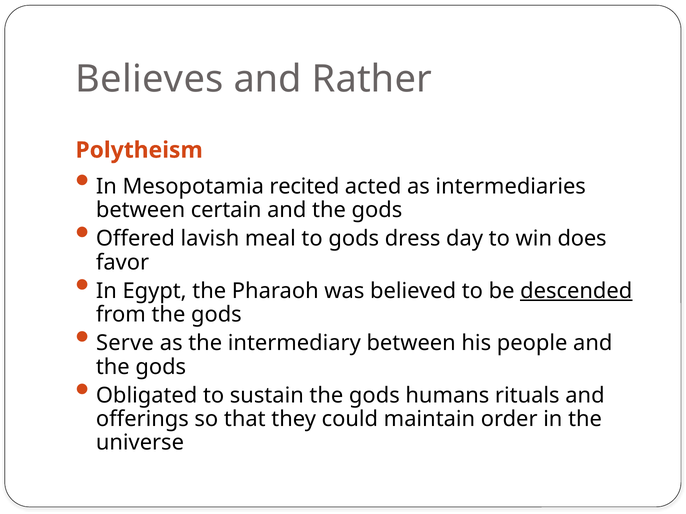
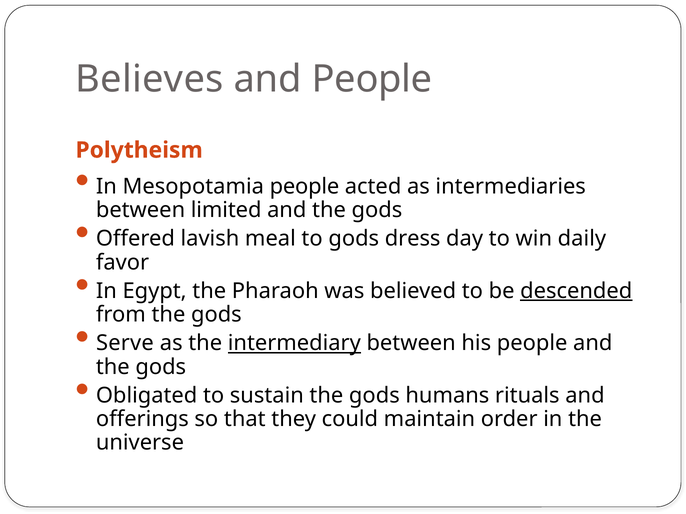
and Rather: Rather -> People (372, 79)
Mesopotamia recited: recited -> people (304, 187)
certain: certain -> limited (226, 210)
does: does -> daily (582, 239)
intermediary underline: none -> present (294, 344)
